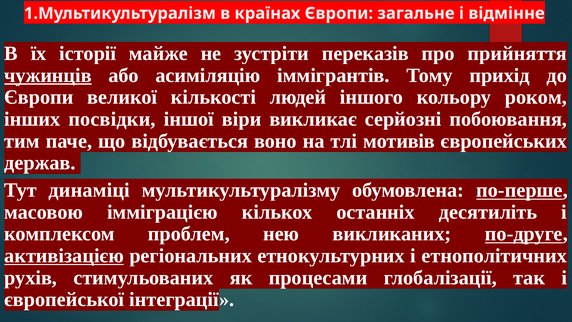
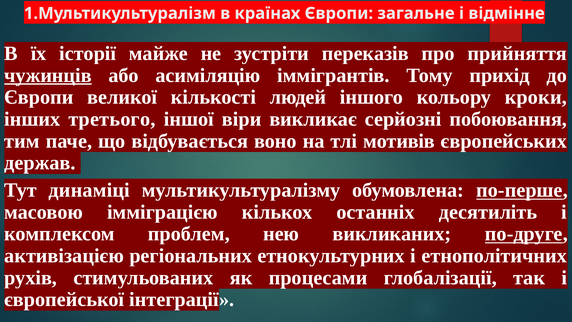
роком: роком -> кроки (536, 97)
посвідки: посвідки -> третього (112, 119)
активізацією underline: present -> none (64, 256)
